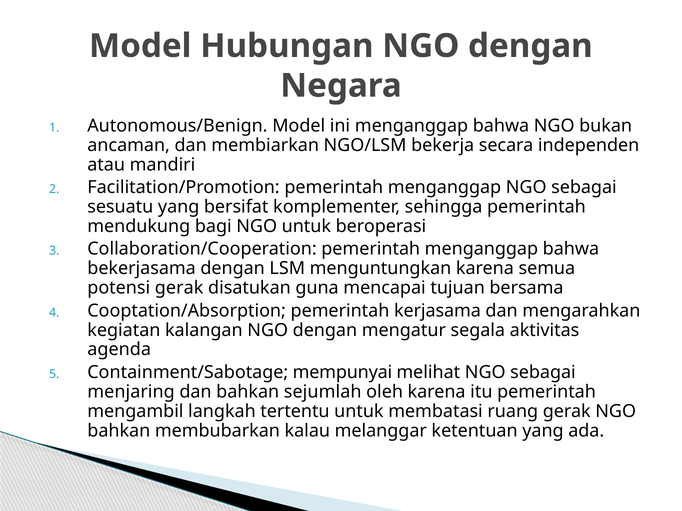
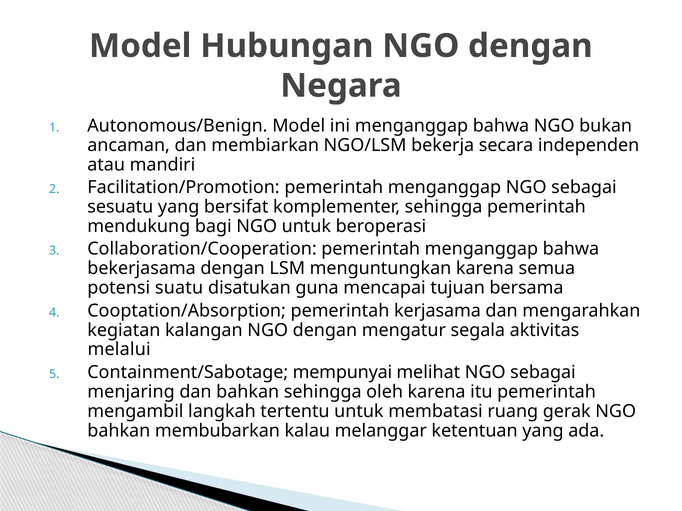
potensi gerak: gerak -> suatu (179, 288)
agenda: agenda -> melalui (119, 350)
bahkan sejumlah: sejumlah -> sehingga (323, 392)
